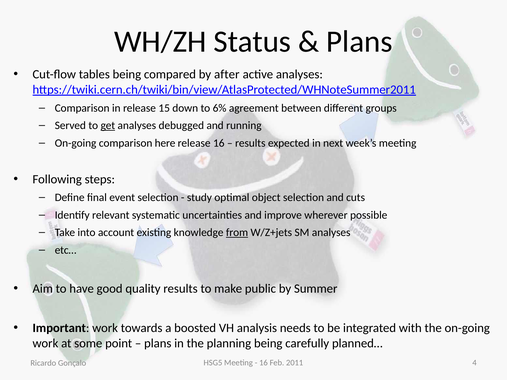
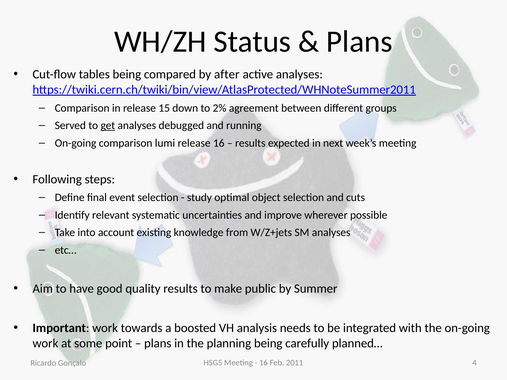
6%: 6% -> 2% (220, 108)
here: here -> lumi (165, 143)
from underline: present -> none (237, 233)
